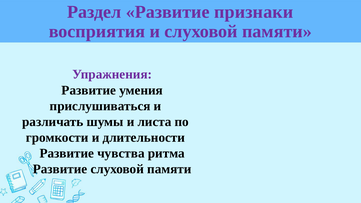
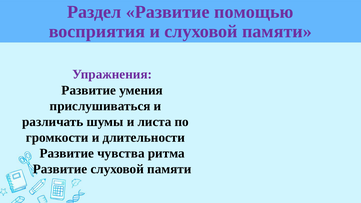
признаки: признаки -> помощью (254, 12)
